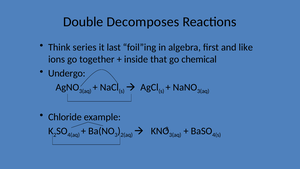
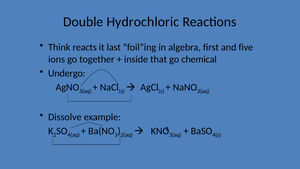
Decomposes: Decomposes -> Hydrochloric (143, 22)
series: series -> reacts (85, 47)
like: like -> five (246, 47)
Chloride: Chloride -> Dissolve (65, 117)
